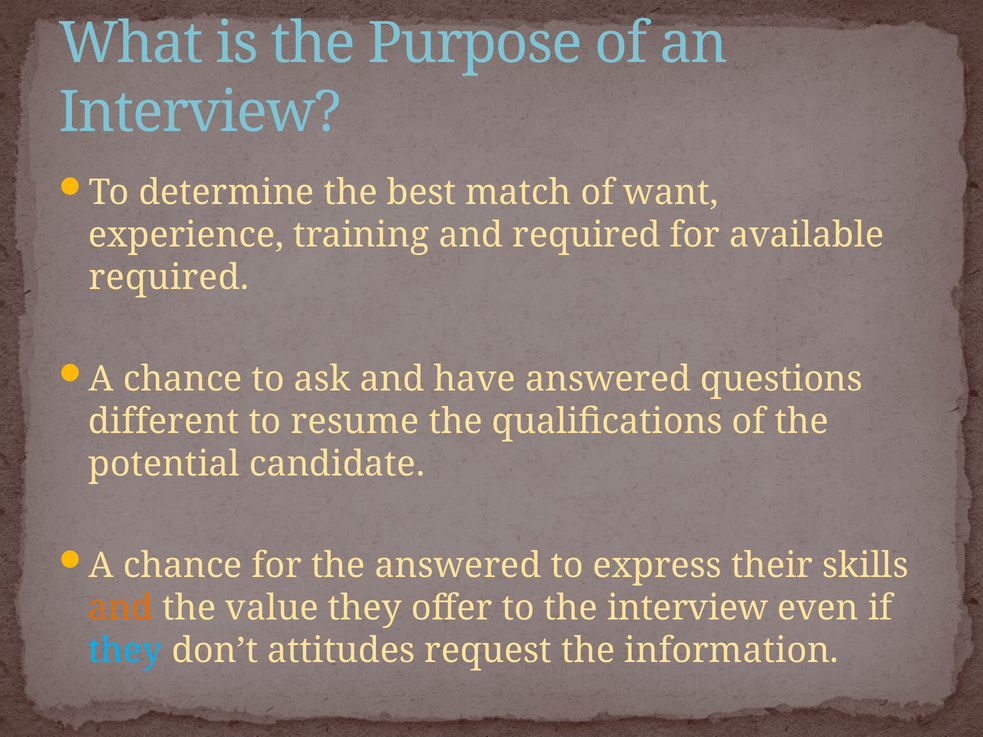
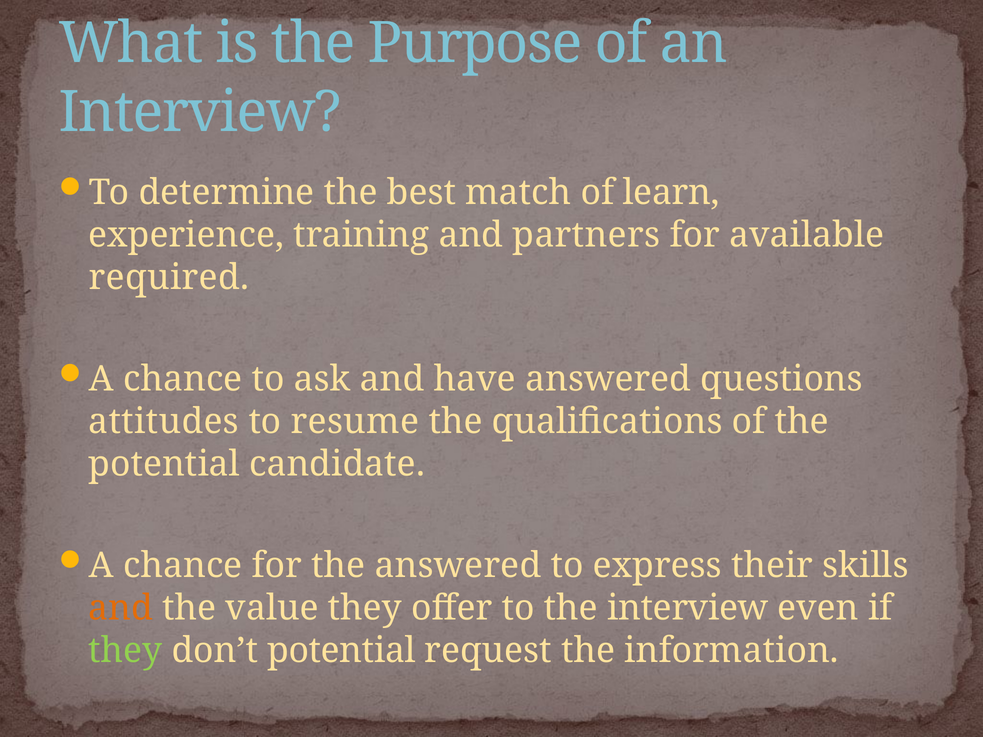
want: want -> learn (671, 192)
and required: required -> partners (586, 235)
different: different -> attitudes (164, 422)
they colour: light blue -> light green (125, 651)
don’t attitudes: attitudes -> potential (341, 651)
